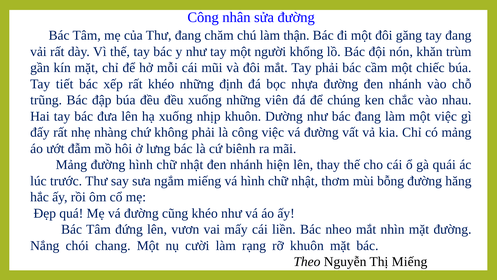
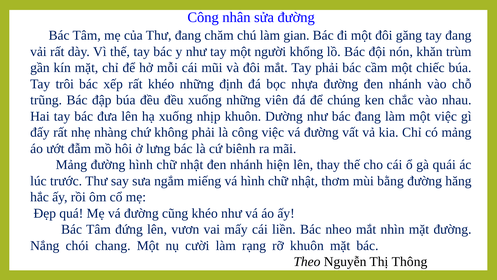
thận: thận -> gian (296, 35)
tiết: tiết -> trôi (65, 84)
bỗng: bỗng -> bằng (390, 181)
Thị Miếng: Miếng -> Thông (410, 261)
